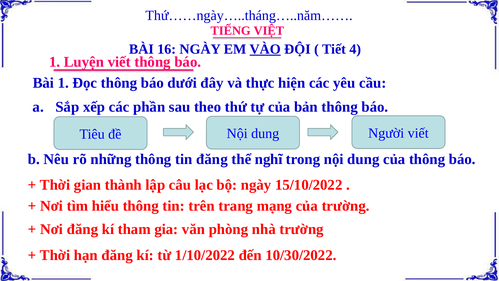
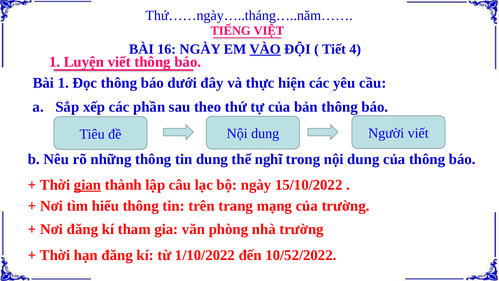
tin đăng: đăng -> dung (212, 159)
gian underline: none -> present (88, 184)
10/30/2022: 10/30/2022 -> 10/52/2022 (301, 255)
